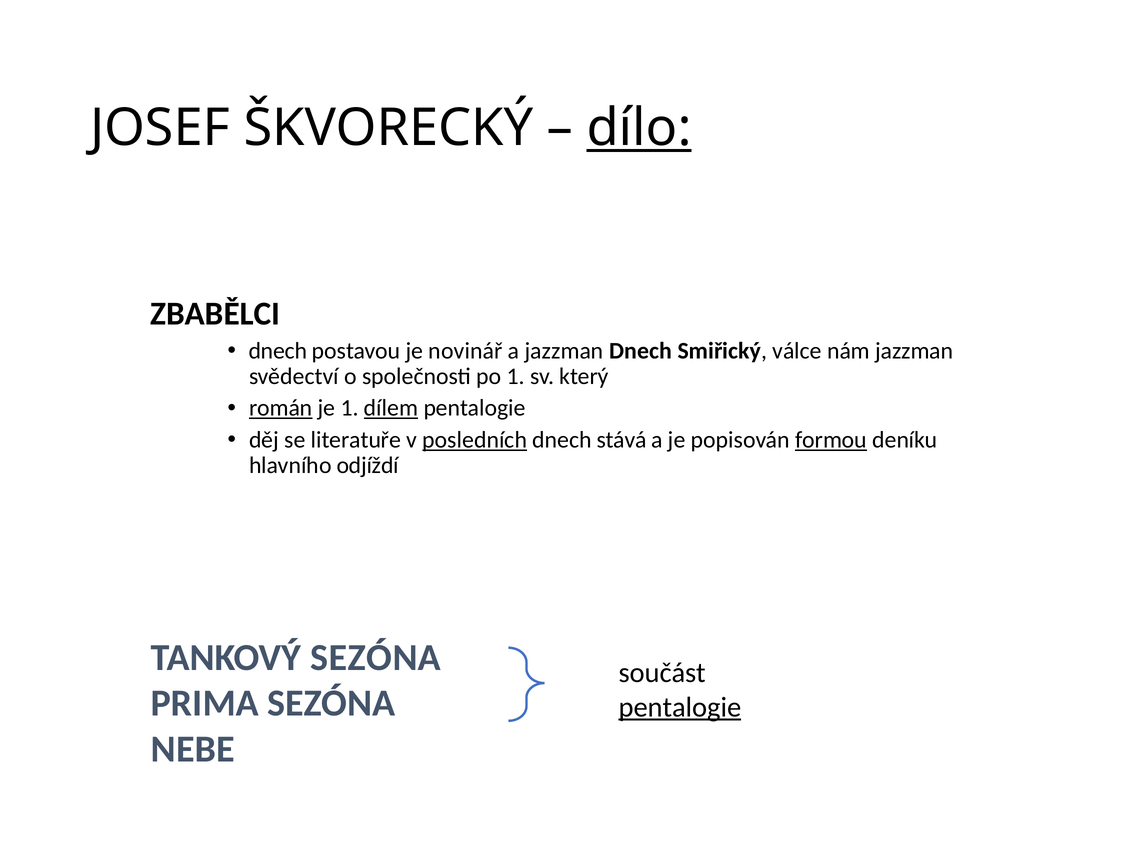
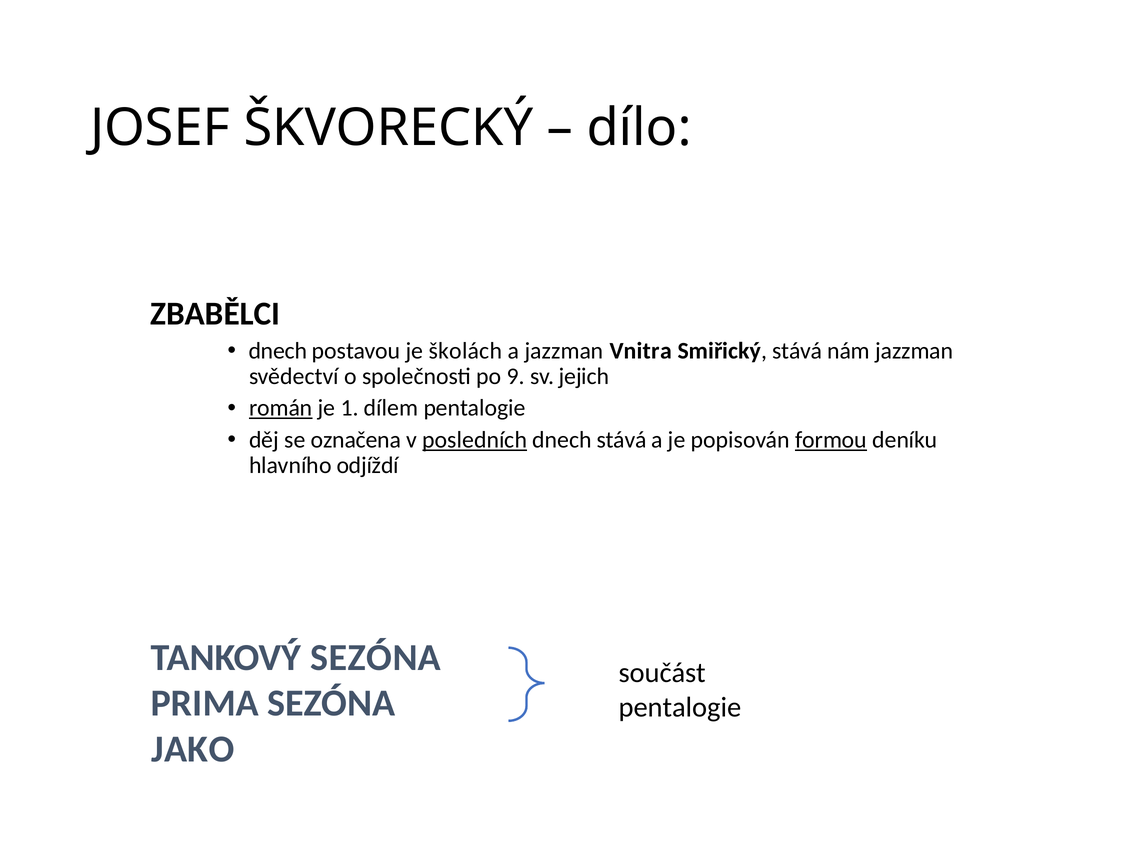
dílo underline: present -> none (639, 128)
novinář: novinář -> školách (465, 351)
jazzman Dnech: Dnech -> Vnitra (641, 351)
Smiřický válce: válce -> stává (797, 351)
po 1: 1 -> 9 (516, 377)
který: který -> jejich (584, 377)
dílem underline: present -> none (391, 408)
literatuře: literatuře -> označena (356, 440)
pentalogie underline: present -> none (680, 707)
NEBE: NEBE -> JAKO (193, 749)
